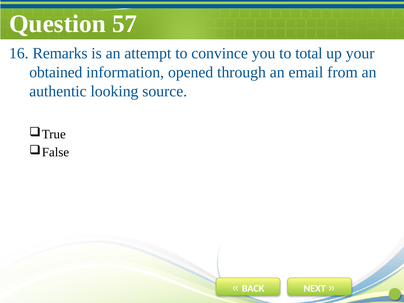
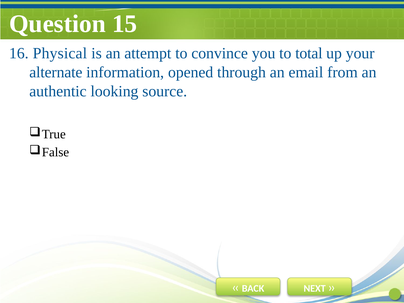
57: 57 -> 15 (125, 24)
Remarks: Remarks -> Physical (60, 53)
obtained: obtained -> alternate (56, 72)
